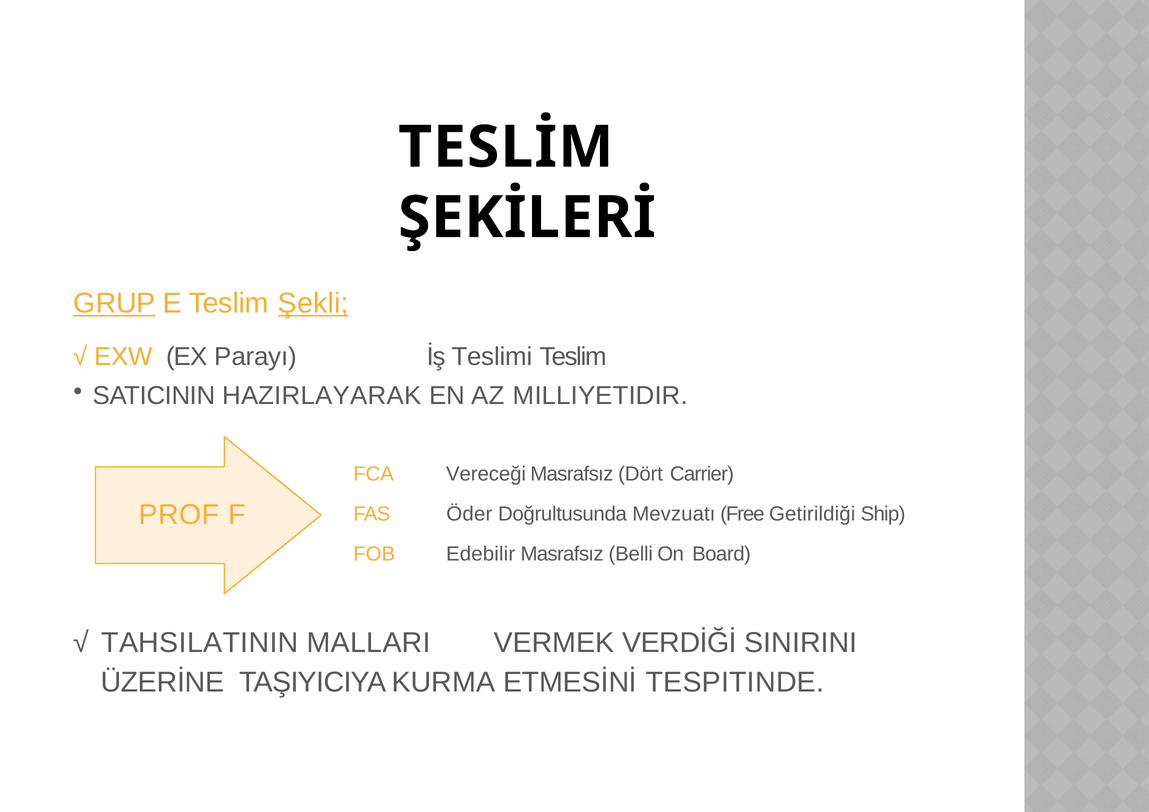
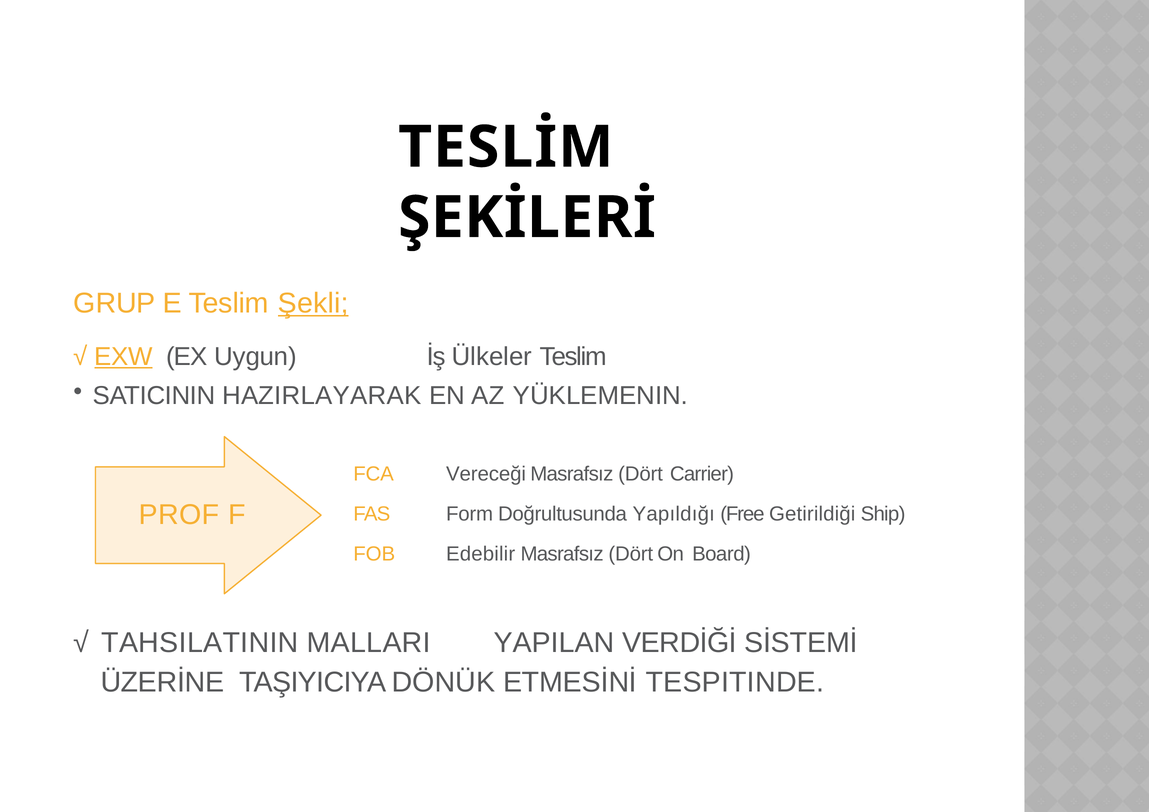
GRUP underline: present -> none (115, 304)
EXW underline: none -> present (124, 357)
Parayı: Parayı -> Uygun (256, 357)
Teslimi: Teslimi -> Ülkeler (492, 357)
MILLIYETIDIR: MILLIYETIDIR -> YÜKLEMENIN (600, 396)
Öder: Öder -> Form (470, 515)
Mevzuatı: Mevzuatı -> Yapıldığı (674, 515)
Belli: Belli -> Dört (631, 555)
VERMEK: VERMEK -> YAPILAN (554, 643)
SINIRINI: SINIRINI -> SİSTEMİ (801, 643)
KURMA: KURMA -> DÖNÜK (443, 683)
